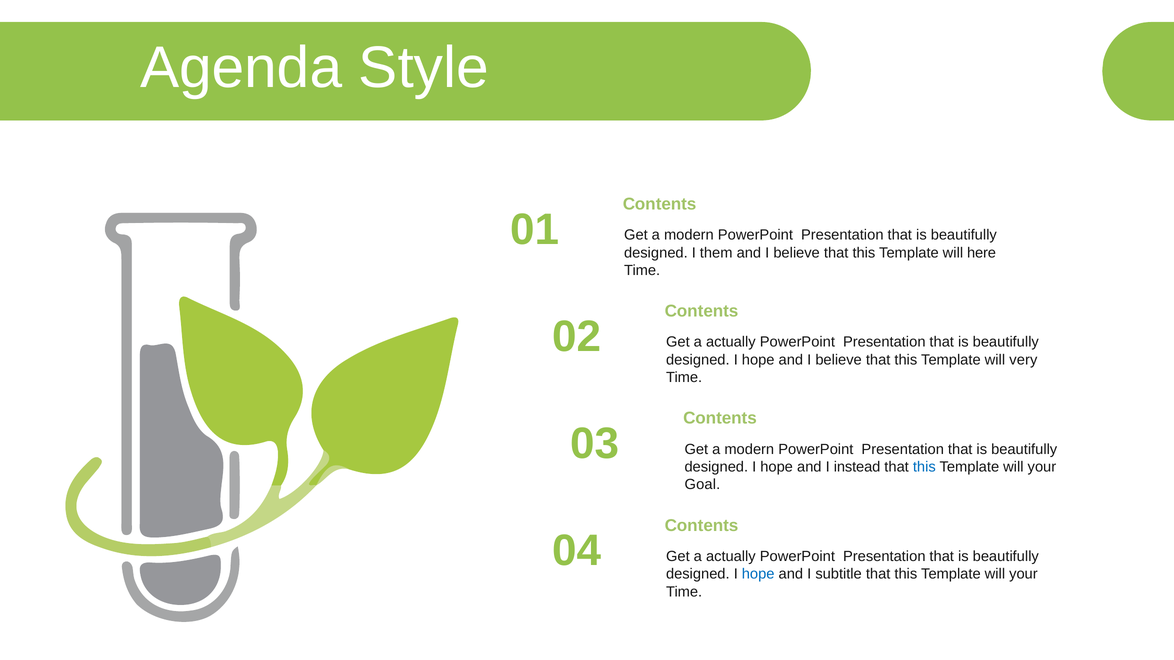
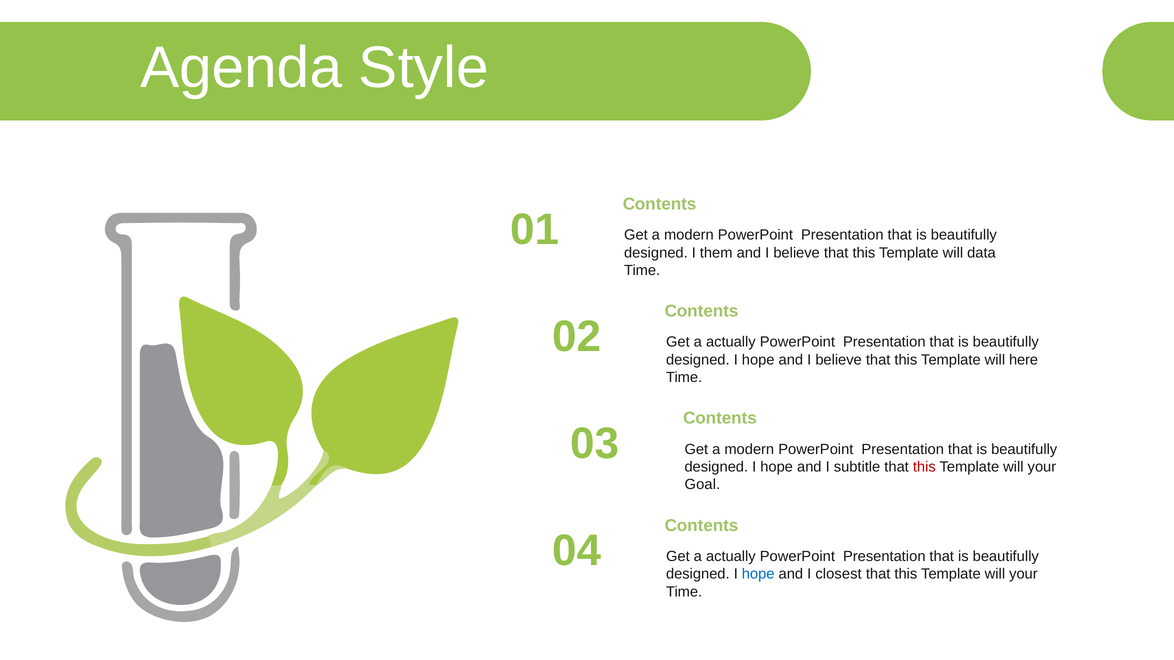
here: here -> data (981, 253)
very: very -> here (1024, 360)
instead: instead -> subtitle (857, 467)
this colour: blue -> red (924, 467)
subtitle: subtitle -> closest (839, 574)
